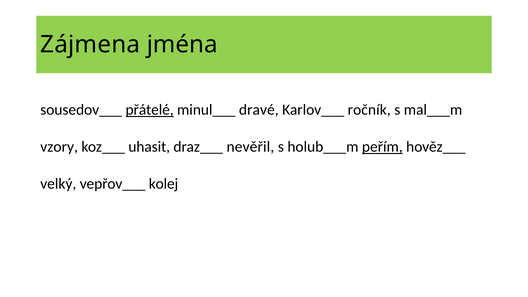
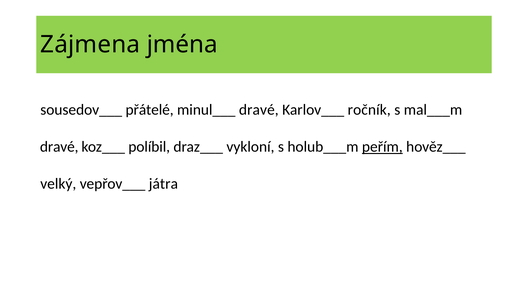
přátelé underline: present -> none (150, 110)
vzory: vzory -> dravé (59, 147)
uhasit: uhasit -> políbil (149, 147)
nevěřil: nevěřil -> vykloní (250, 147)
kolej: kolej -> játra (163, 184)
